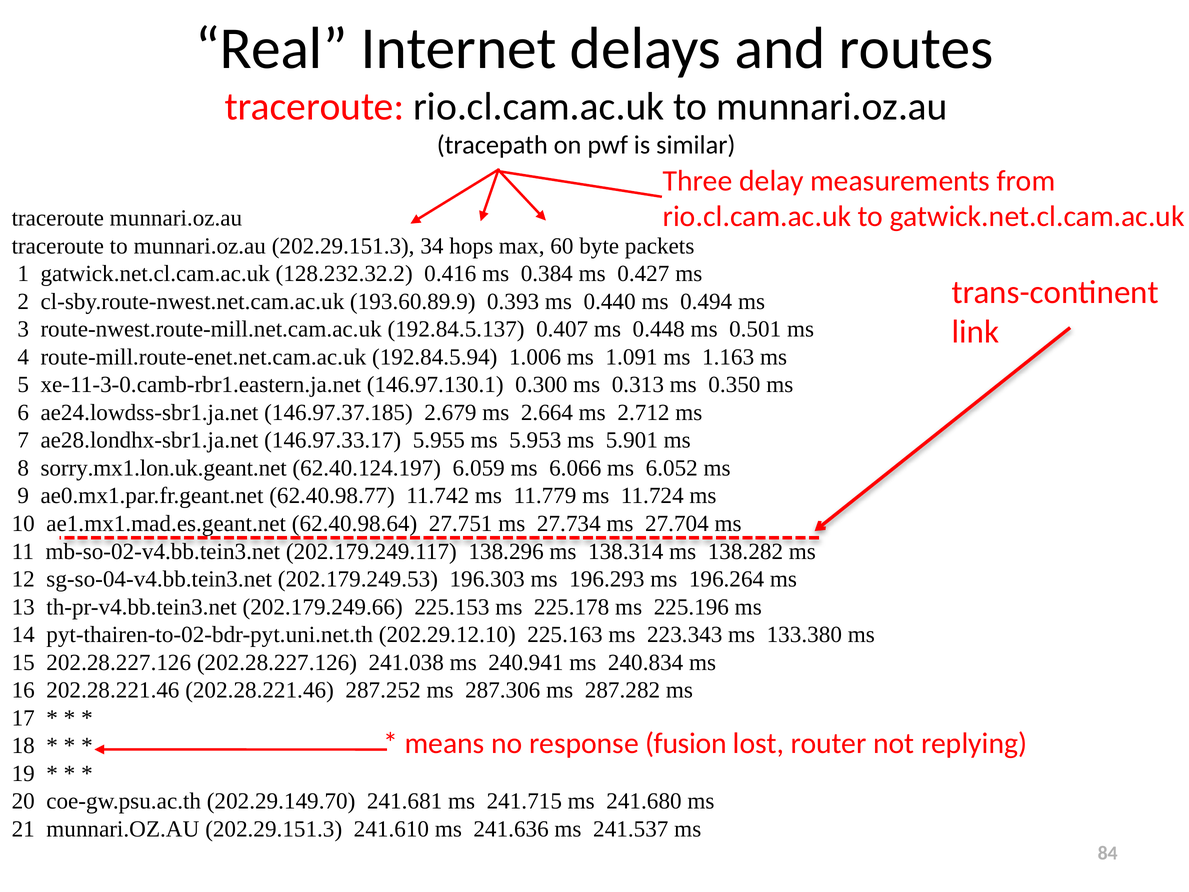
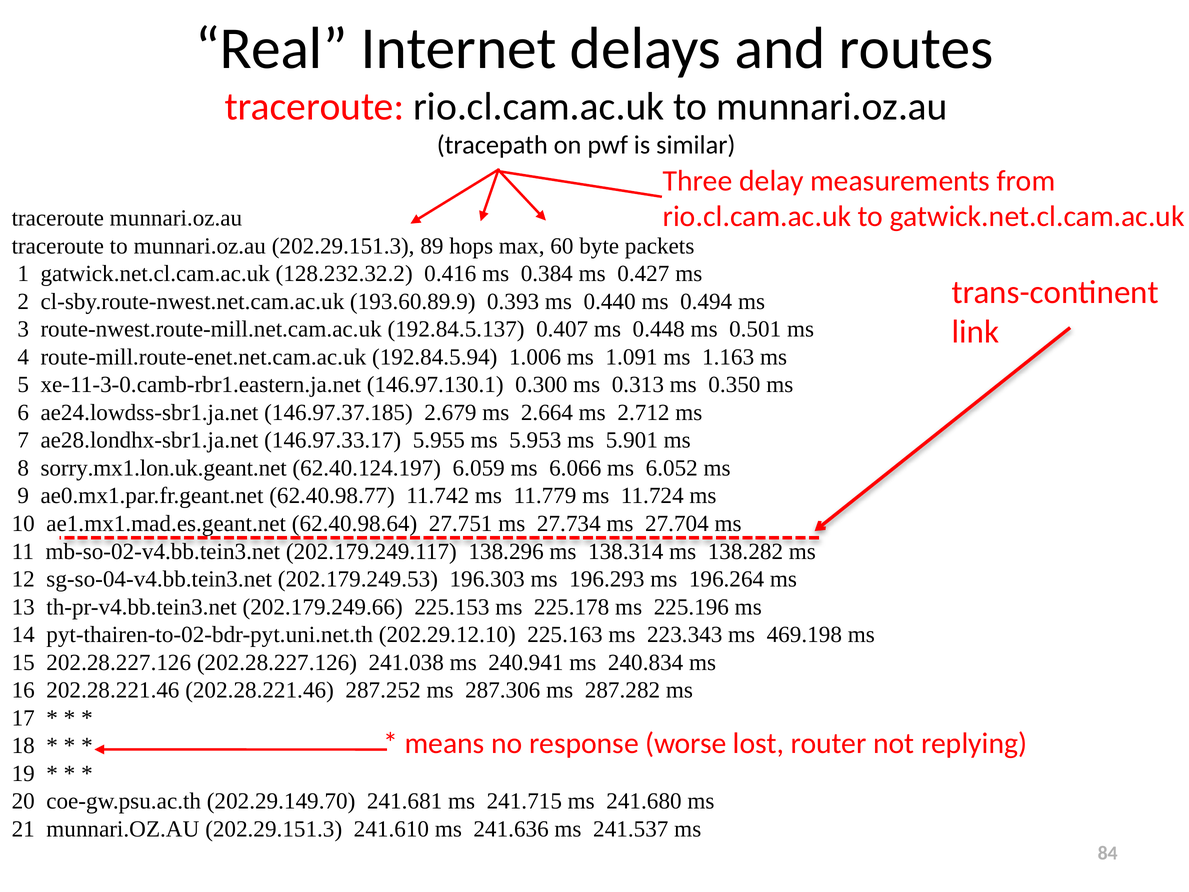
34: 34 -> 89 (432, 246)
133.380: 133.380 -> 469.198 (804, 635)
fusion: fusion -> worse (686, 743)
